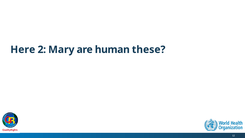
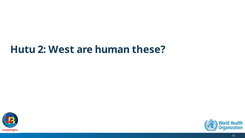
Here: Here -> Hutu (23, 50)
Mary: Mary -> West (61, 50)
